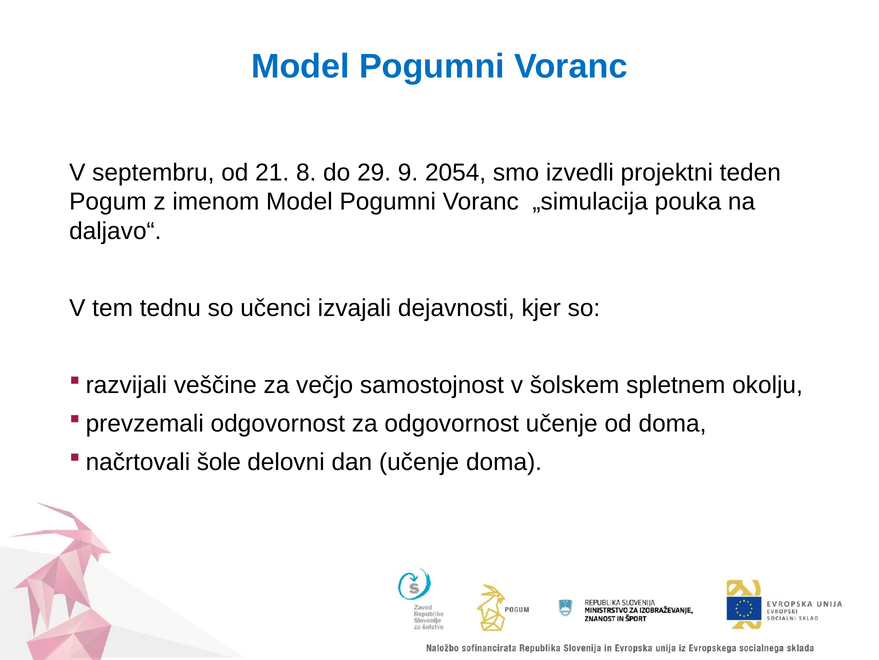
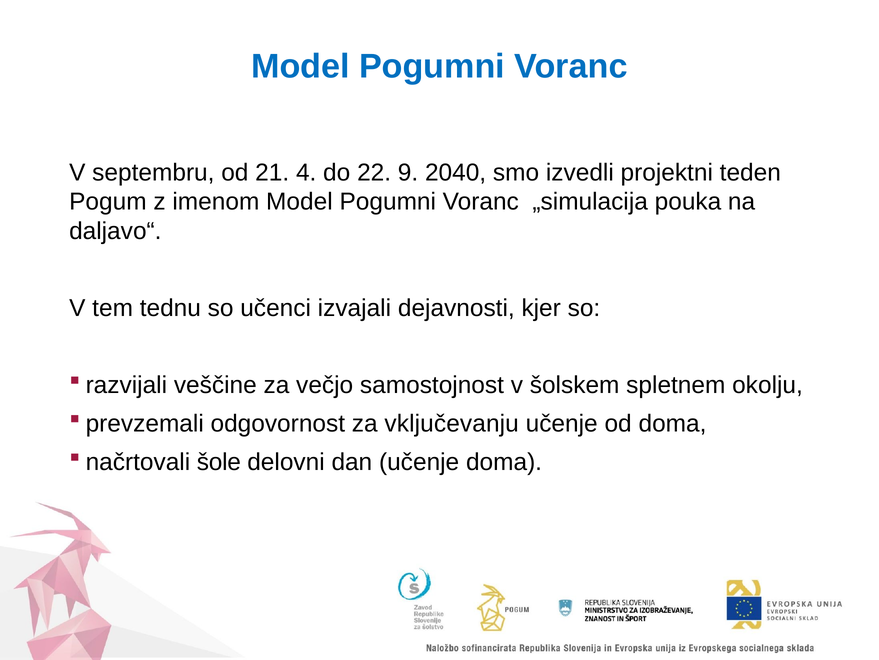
8: 8 -> 4 (306, 172)
29: 29 -> 22 (374, 172)
2054: 2054 -> 2040 (456, 172)
za odgovornost: odgovornost -> vključevanju (452, 423)
